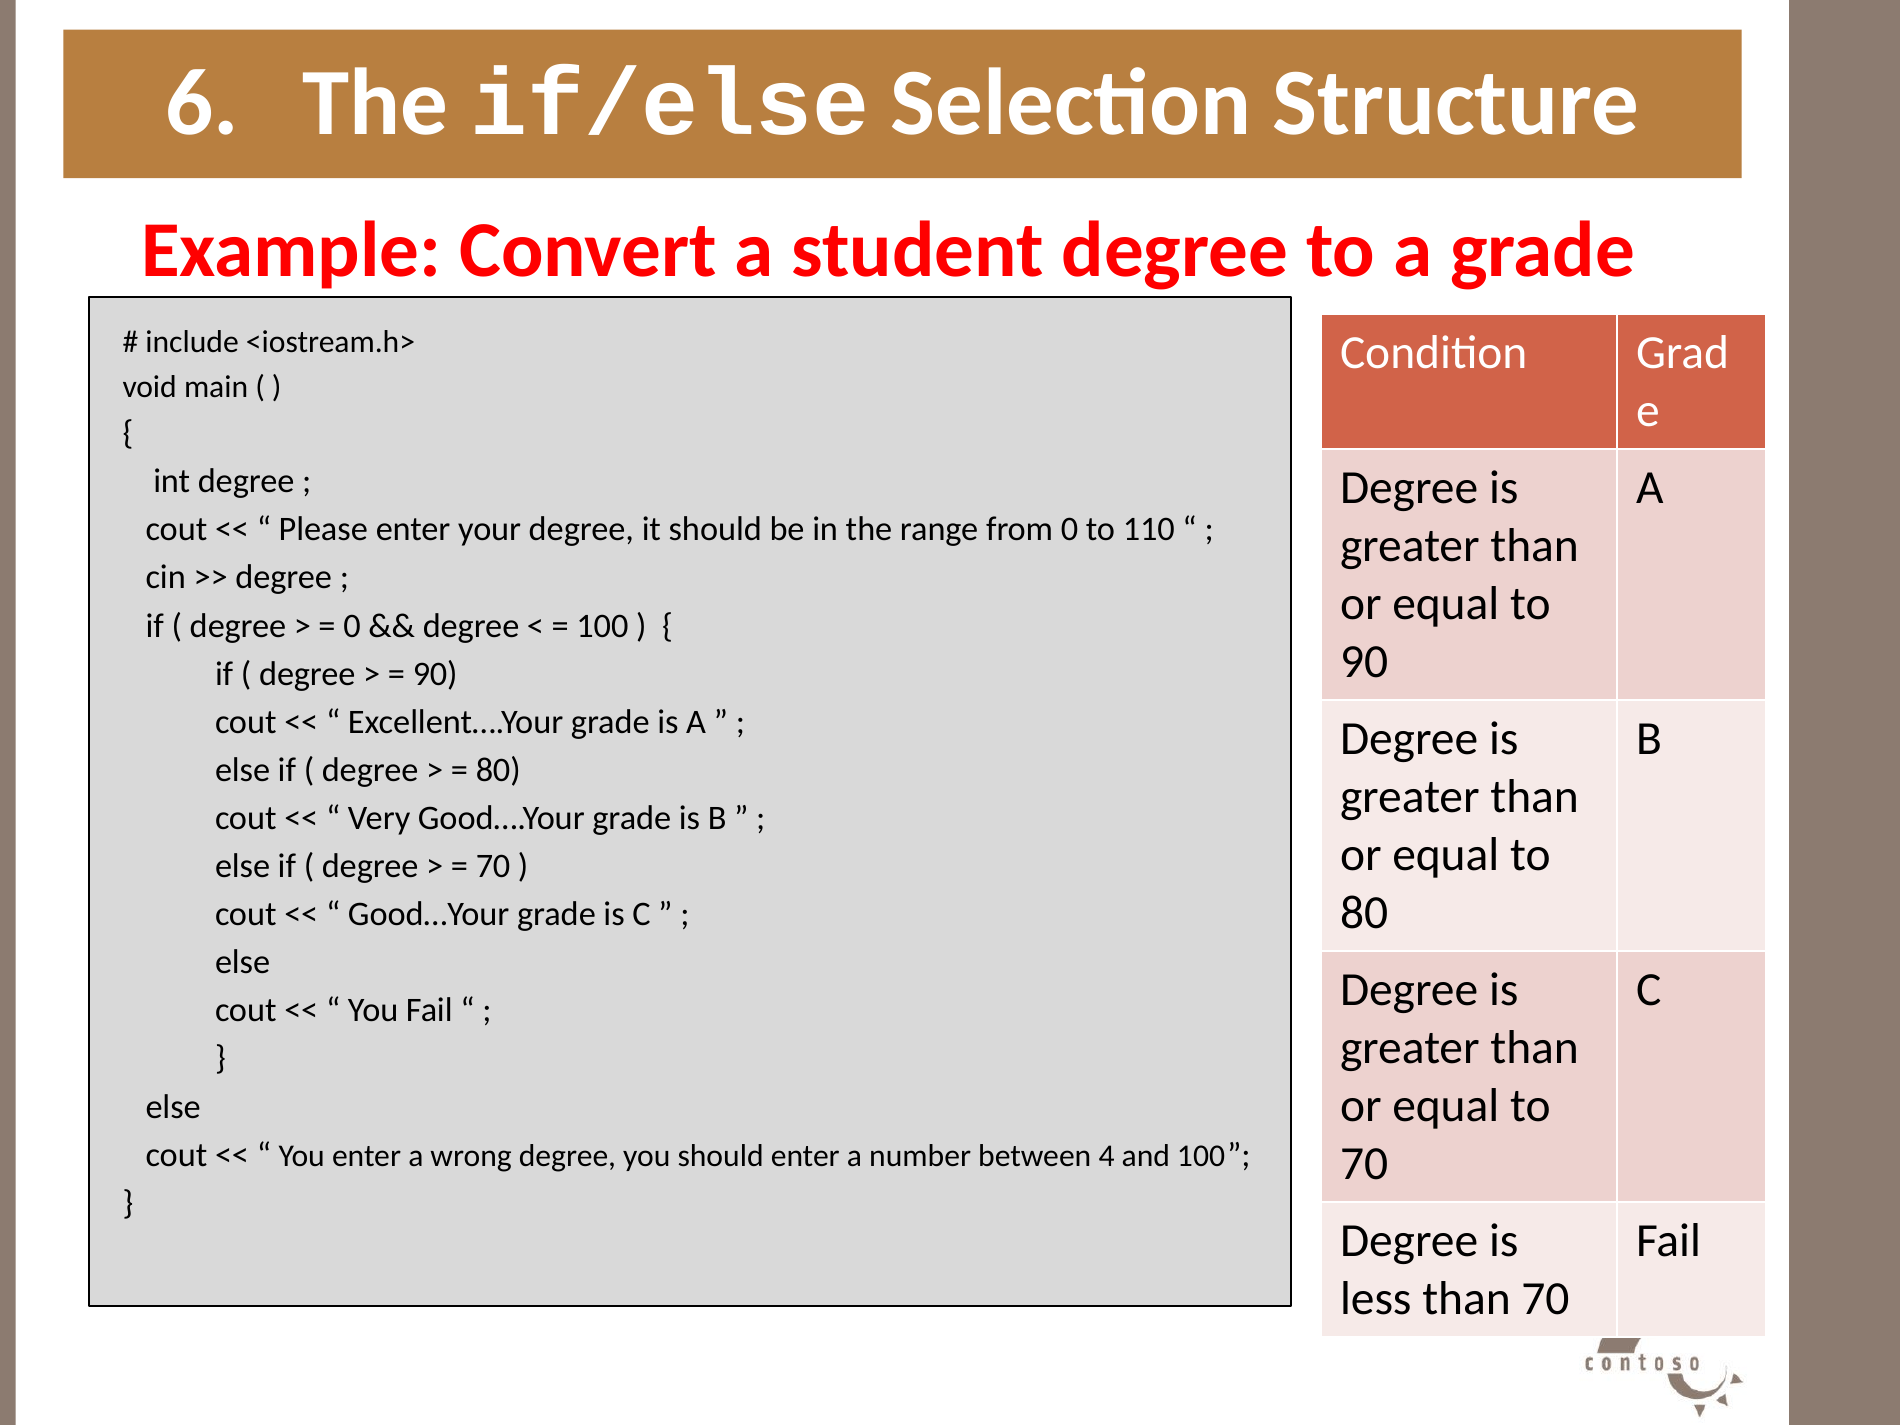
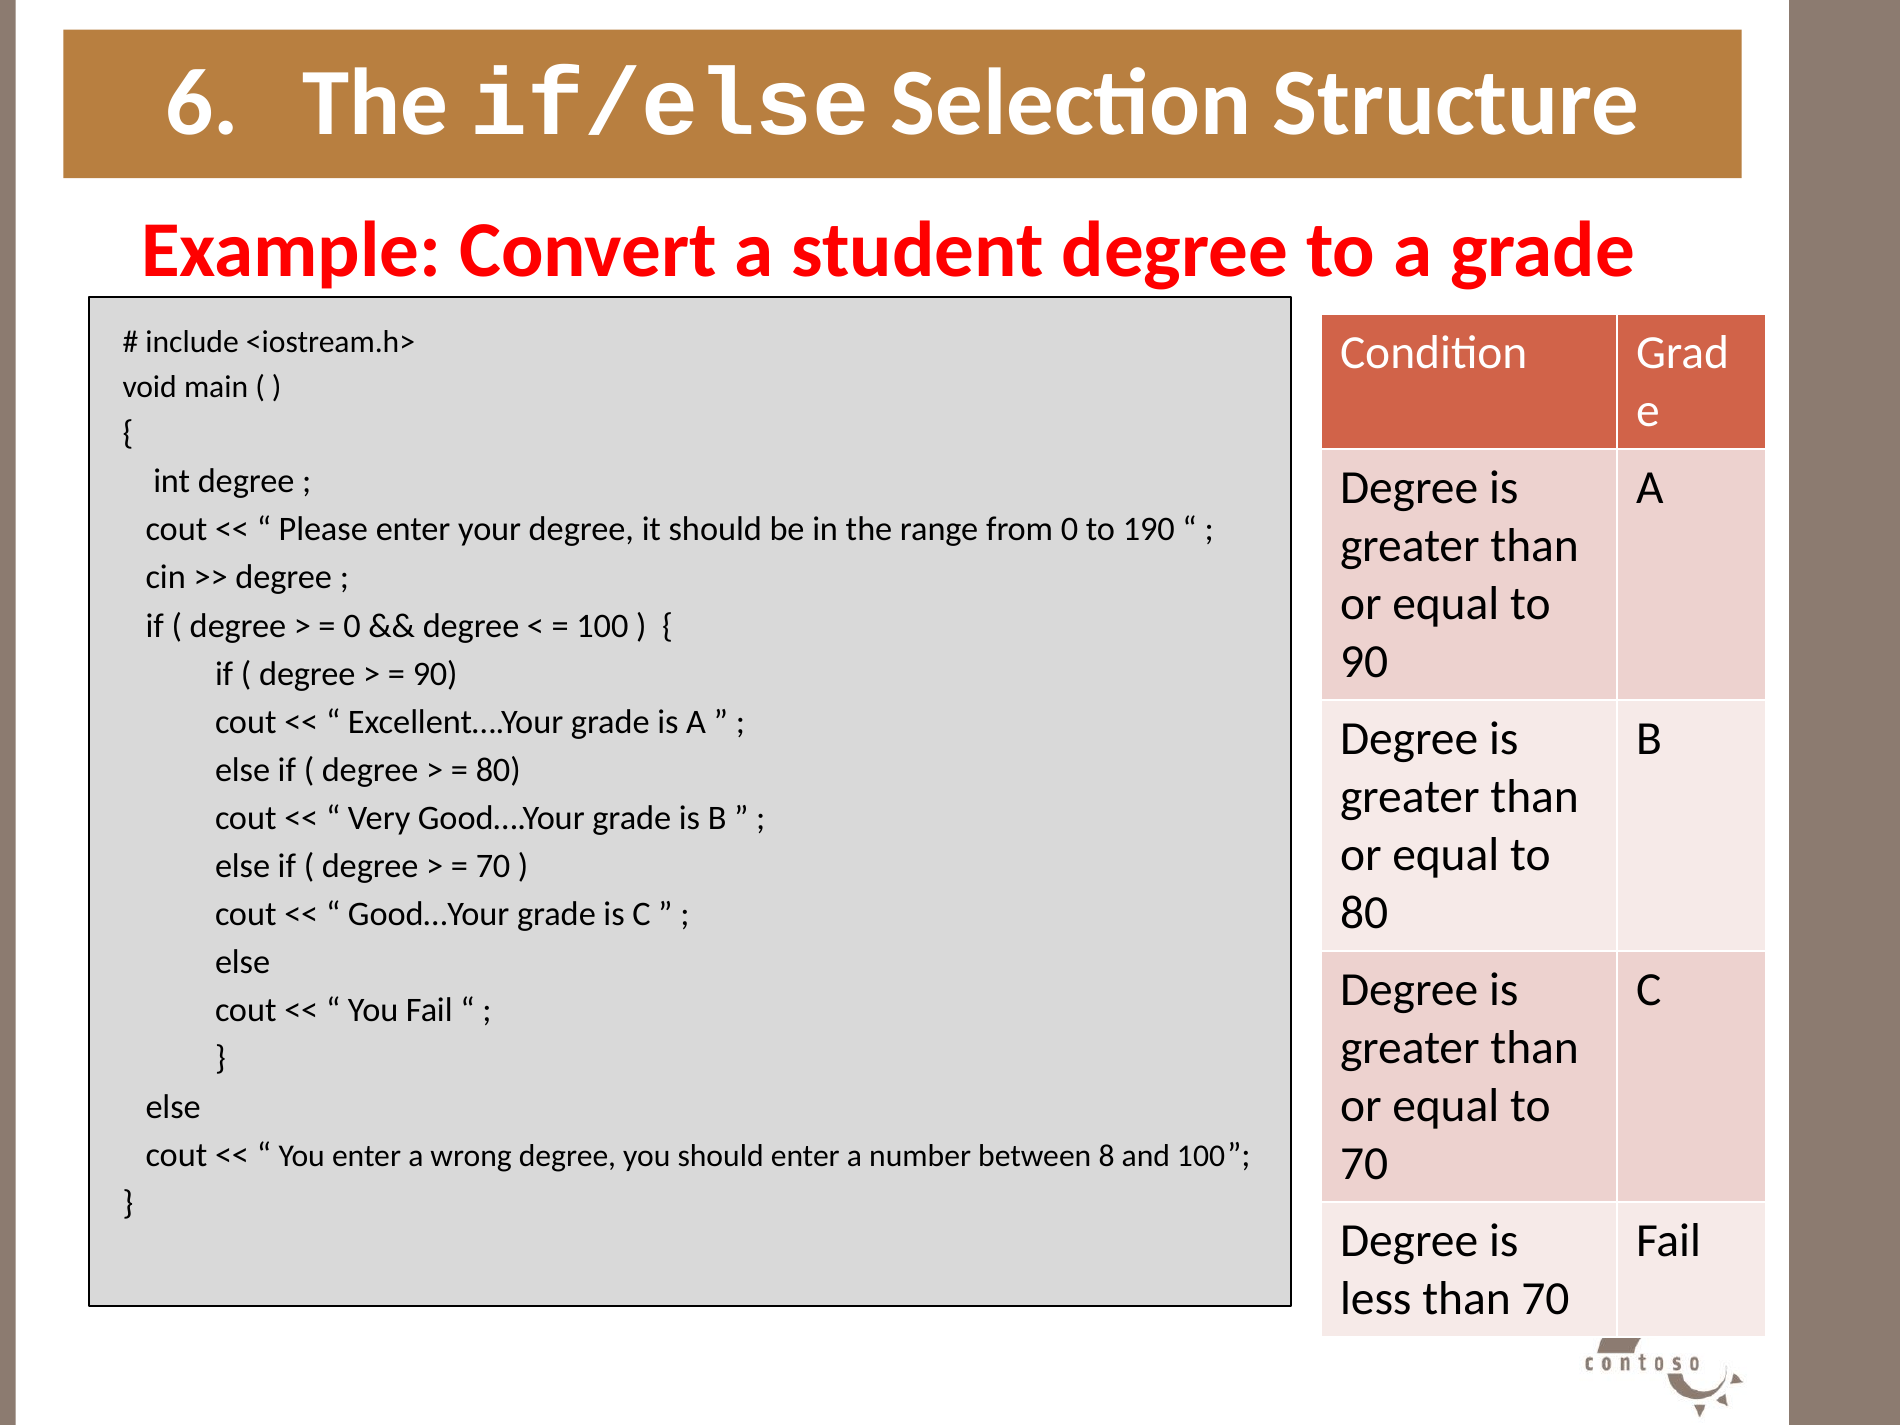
110: 110 -> 190 (1149, 529)
4: 4 -> 8 (1107, 1156)
